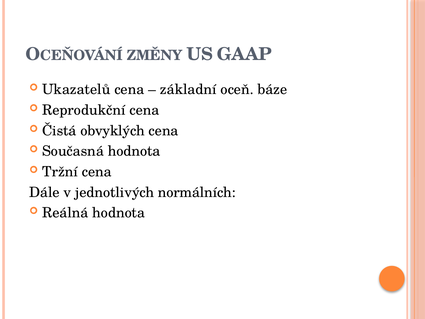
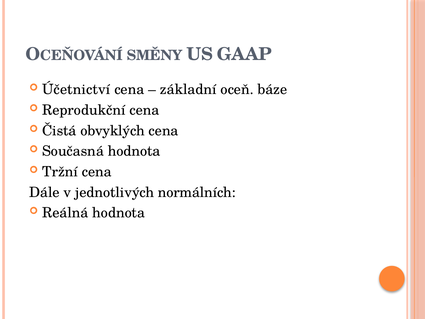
ZMĚNY: ZMĚNY -> SMĚNY (155, 56)
Ukazatelů: Ukazatelů -> Účetnictví (76, 90)
